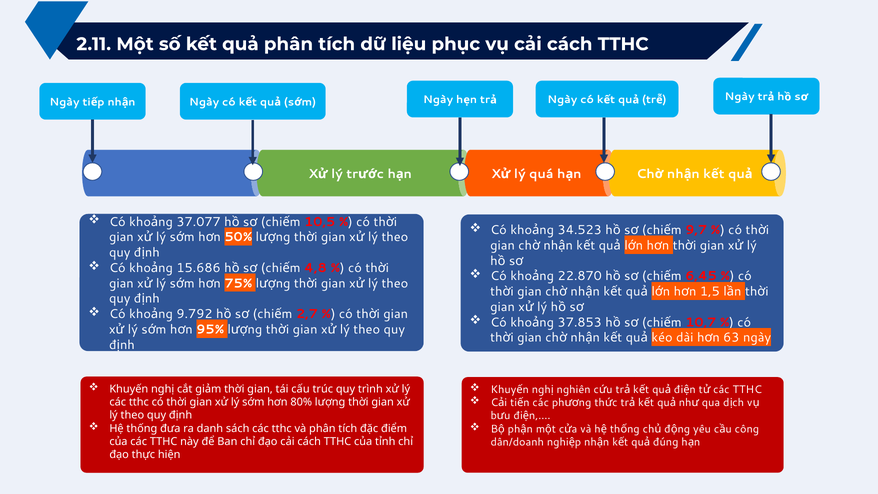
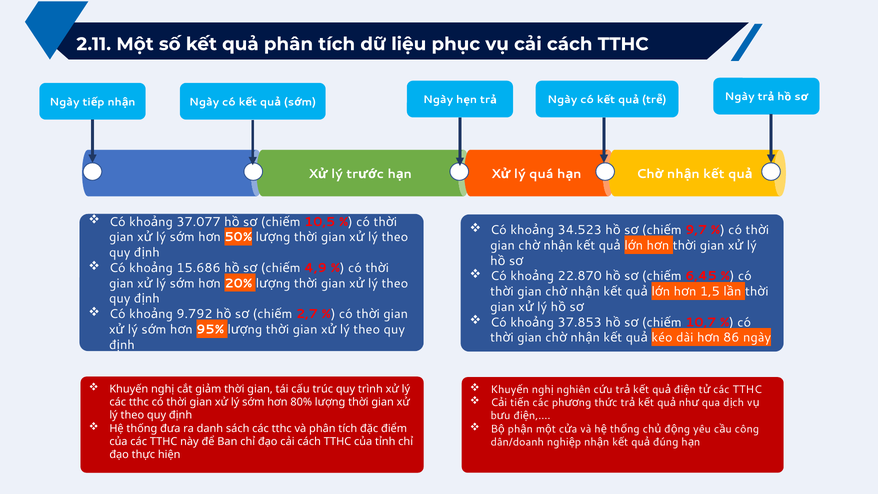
4,8: 4,8 -> 4,9 (316, 268)
75%: 75% -> 20% (238, 283)
63: 63 -> 86 (731, 338)
